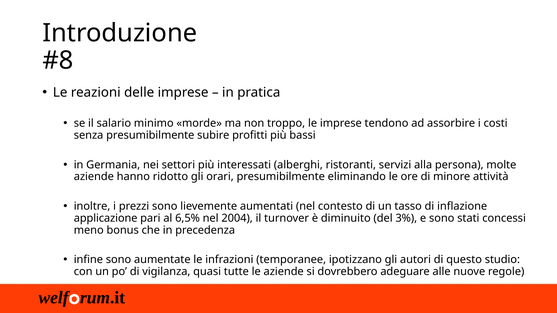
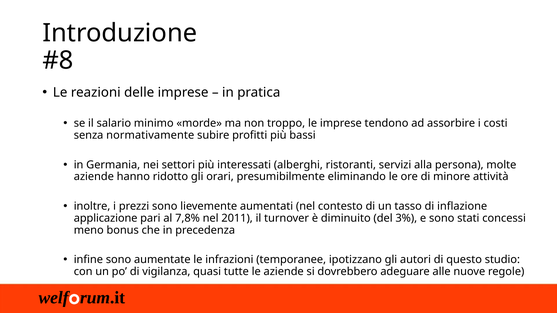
senza presumibilmente: presumibilmente -> normativamente (150, 135)
6,5%: 6,5% -> 7,8% (188, 218)
2004: 2004 -> 2011 (237, 218)
